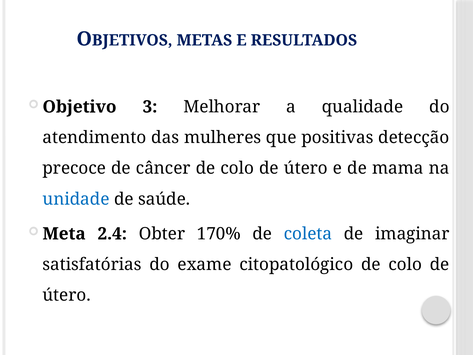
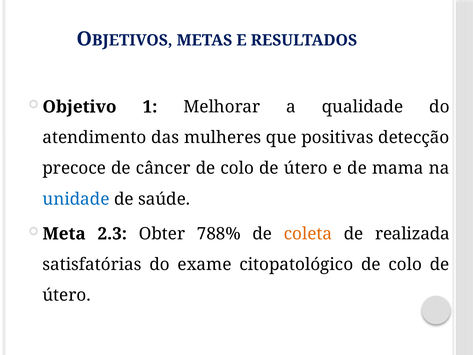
3: 3 -> 1 (150, 107)
2.4: 2.4 -> 2.3 (112, 234)
170%: 170% -> 788% (219, 234)
coleta colour: blue -> orange (308, 234)
imaginar: imaginar -> realizada (412, 234)
